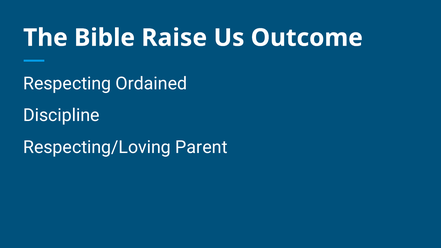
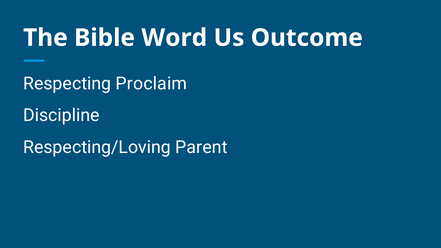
Raise: Raise -> Word (174, 38)
Ordained: Ordained -> Proclaim (151, 84)
